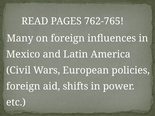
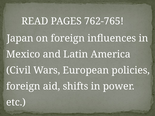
Many: Many -> Japan (20, 38)
